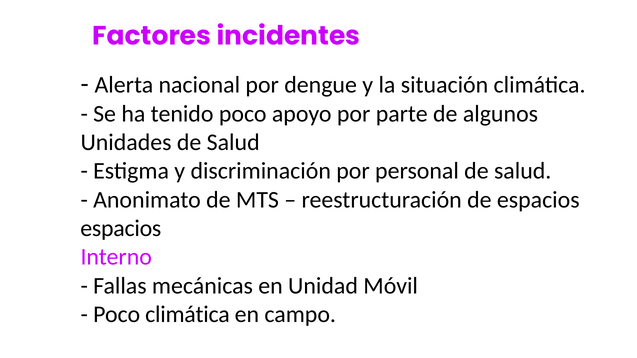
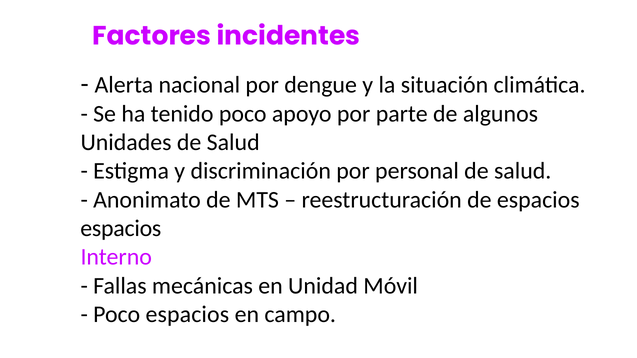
Poco climática: climática -> espacios (187, 315)
